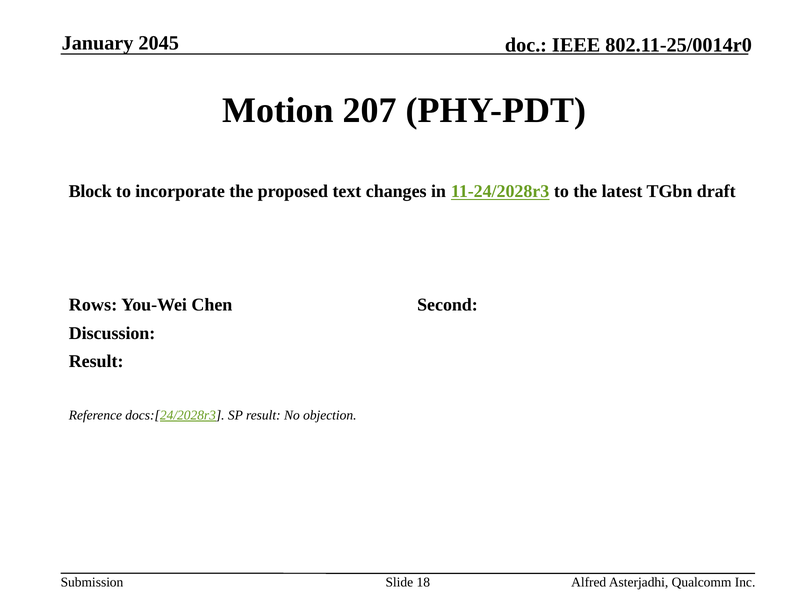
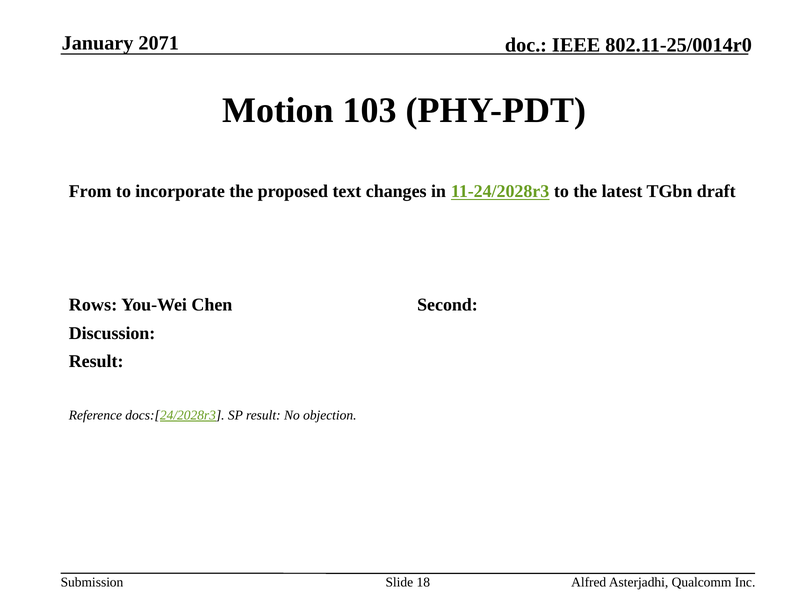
2045: 2045 -> 2071 (159, 43)
207: 207 -> 103 (370, 110)
Block: Block -> From (90, 191)
